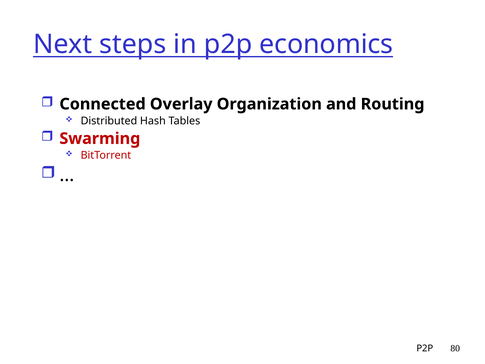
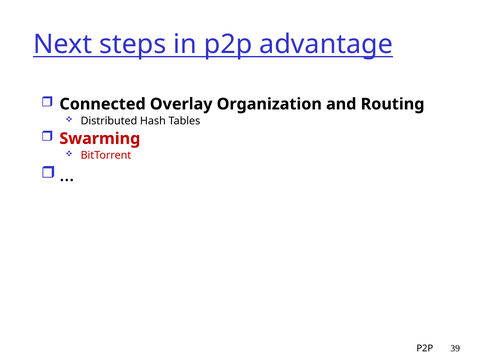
economics: economics -> advantage (326, 44)
80: 80 -> 39 (455, 348)
